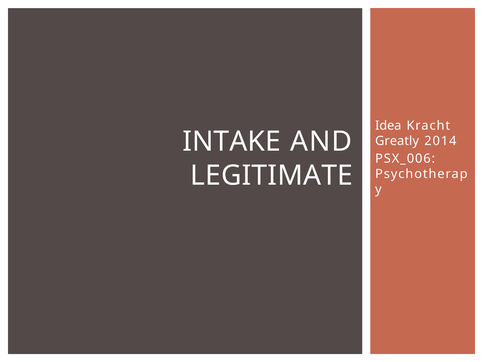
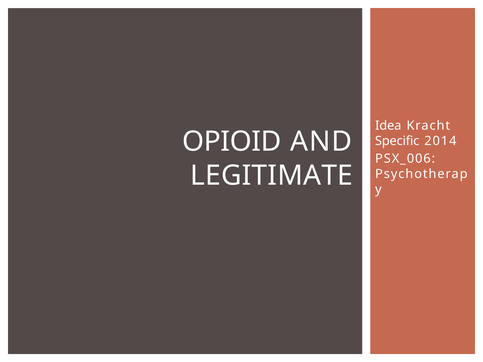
INTAKE: INTAKE -> OPIOID (232, 142)
Greatly: Greatly -> Specific (397, 141)
